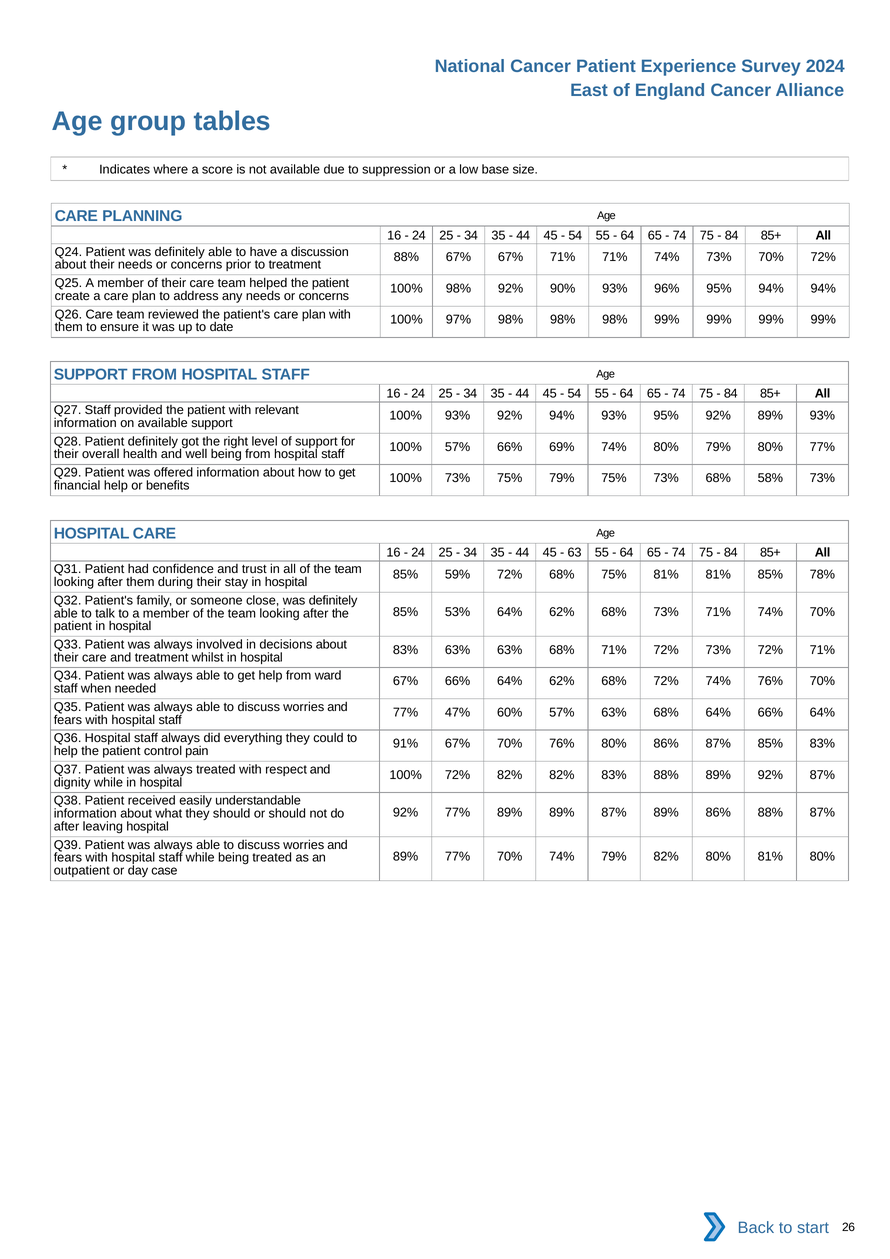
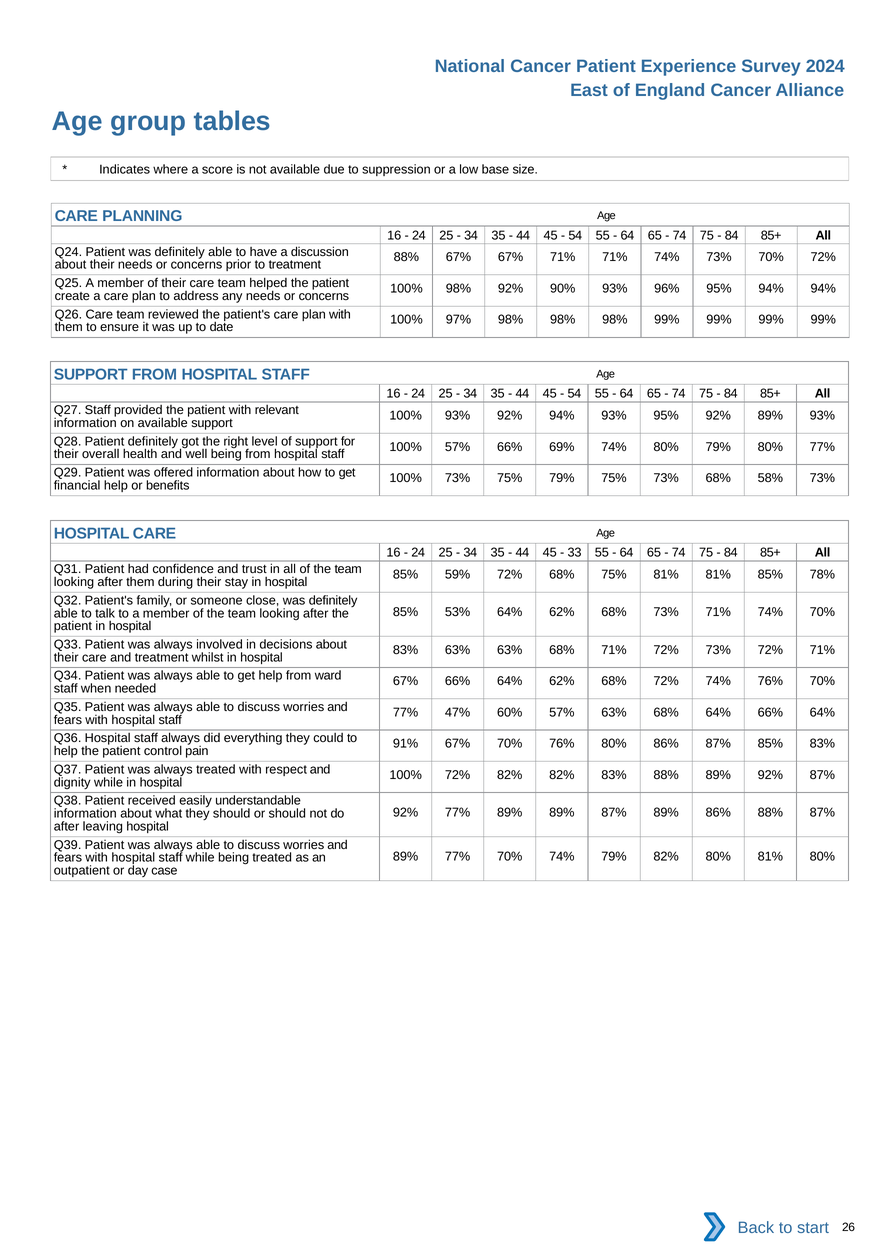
63: 63 -> 33 (575, 553)
